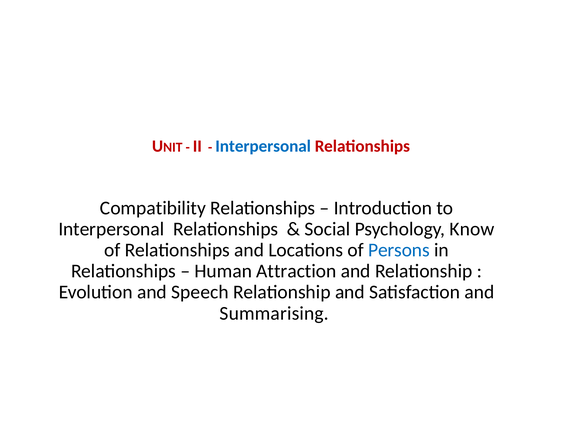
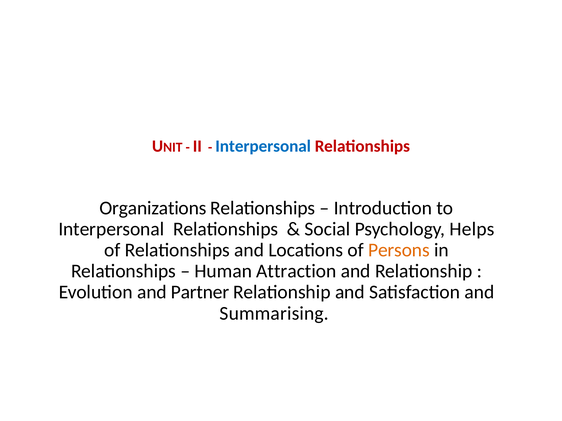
Compatibility: Compatibility -> Organizations (153, 208)
Know: Know -> Helps (472, 229)
Persons colour: blue -> orange (399, 250)
Speech: Speech -> Partner (200, 293)
